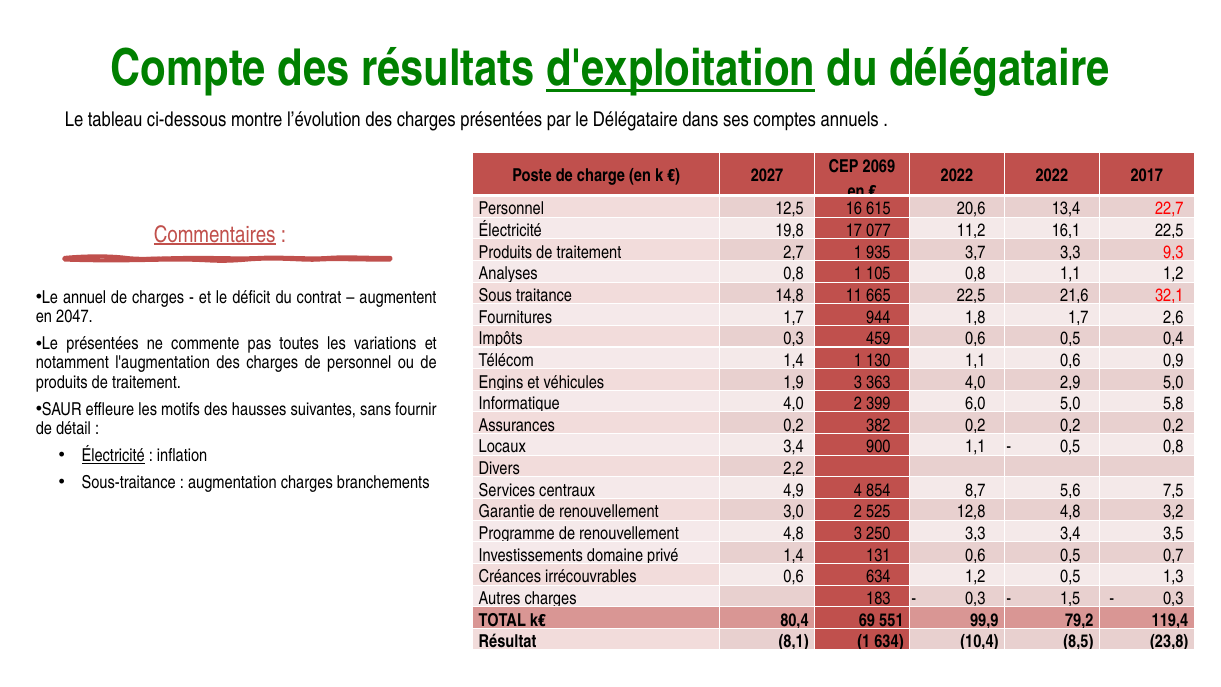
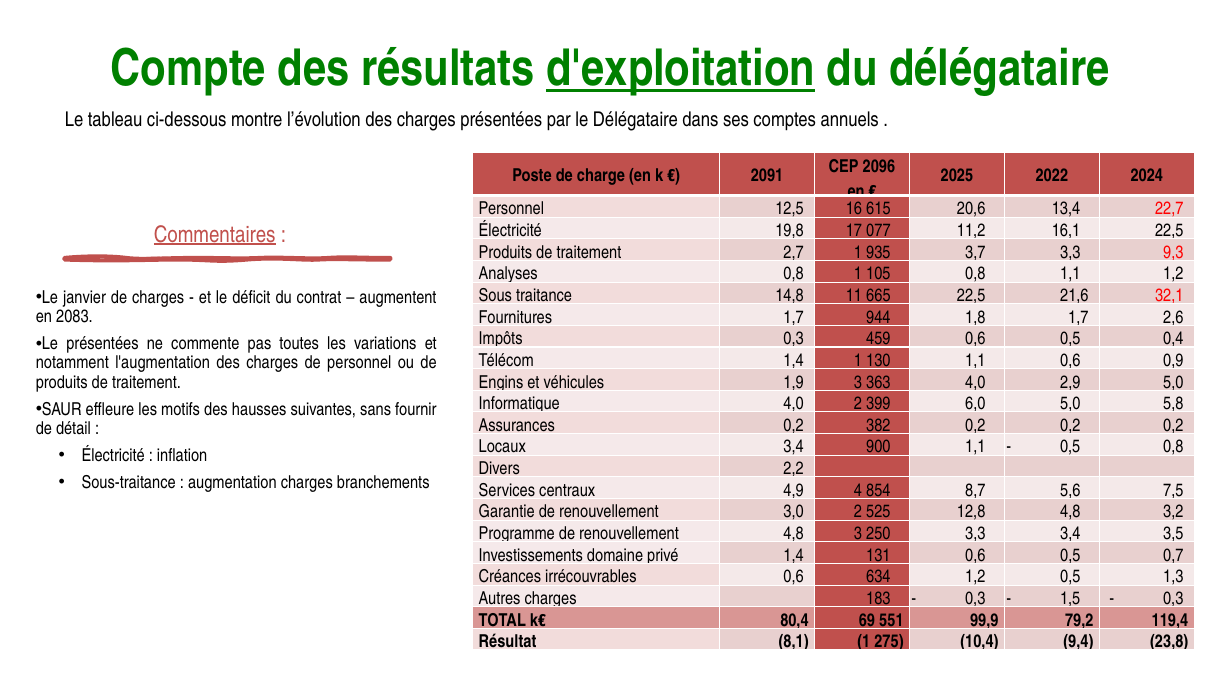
2027: 2027 -> 2091 (767, 175)
2069: 2069 -> 2096 (879, 166)
2022: 2022 -> 2025 (957, 175)
2017: 2017 -> 2024 (1147, 175)
annuel: annuel -> janvier (85, 297)
2047: 2047 -> 2083 (74, 317)
Électricité underline: present -> none (113, 455)
1 634: 634 -> 275 (889, 642)
8,5: 8,5 -> 9,4 (1078, 642)
